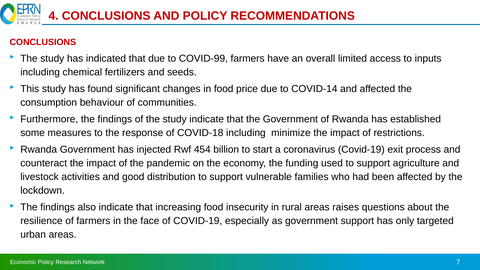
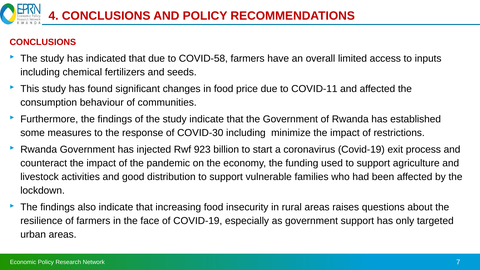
COVID-99: COVID-99 -> COVID-58 (203, 58)
COVID-14: COVID-14 -> COVID-11 (314, 89)
COVID-18: COVID-18 -> COVID-30 (200, 133)
454: 454 -> 923 (202, 150)
